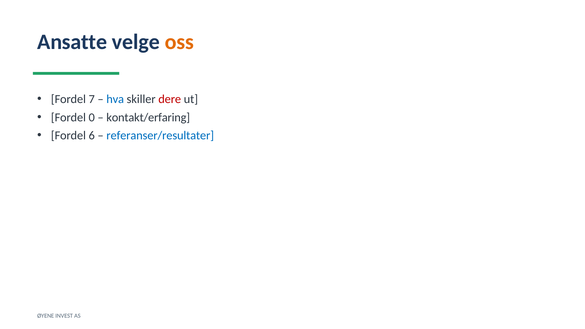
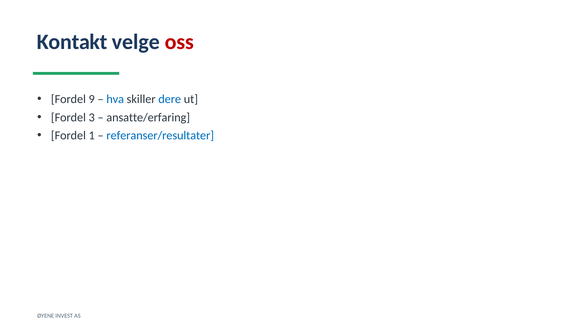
Ansatte: Ansatte -> Kontakt (72, 42)
oss colour: orange -> red (179, 42)
7: 7 -> 9 (92, 99)
dere colour: red -> blue (170, 99)
0: 0 -> 3 (92, 117)
kontakt/erfaring: kontakt/erfaring -> ansatte/erfaring (148, 117)
6: 6 -> 1 (92, 136)
